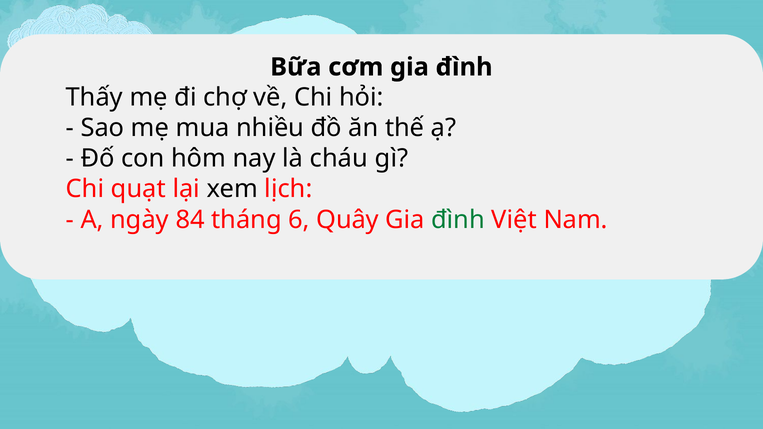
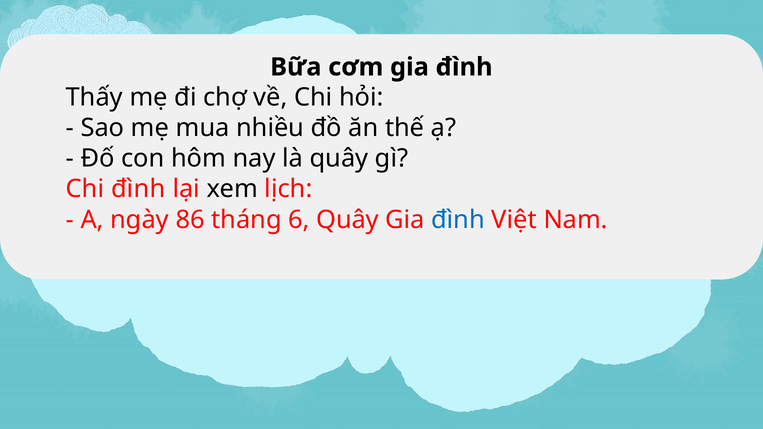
là cháu: cháu -> quây (339, 159)
Chi quạt: quạt -> đình (138, 189)
84: 84 -> 86 (190, 220)
đình colour: green -> blue (458, 220)
